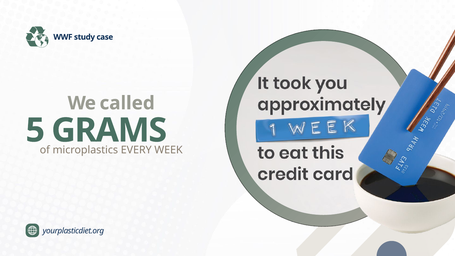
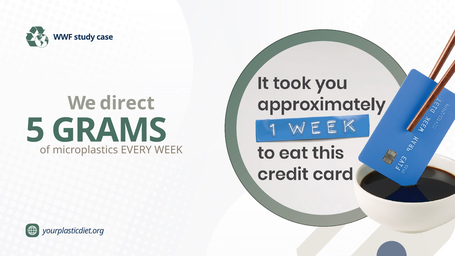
called: called -> direct (127, 103)
